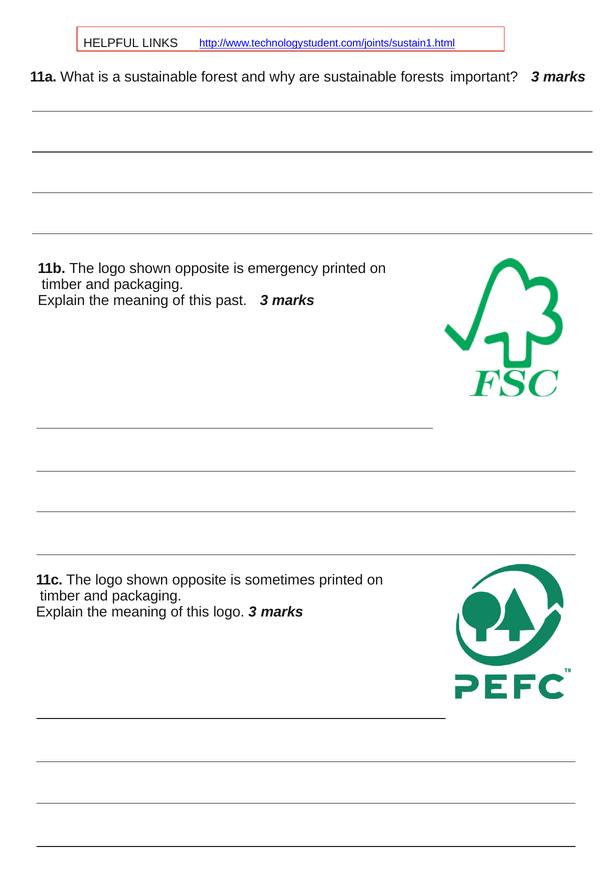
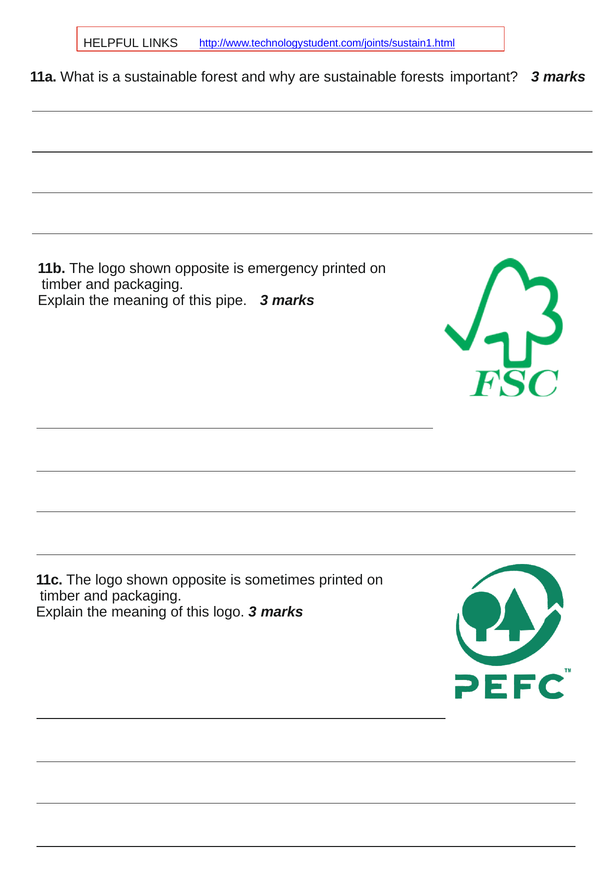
past: past -> pipe (231, 300)
